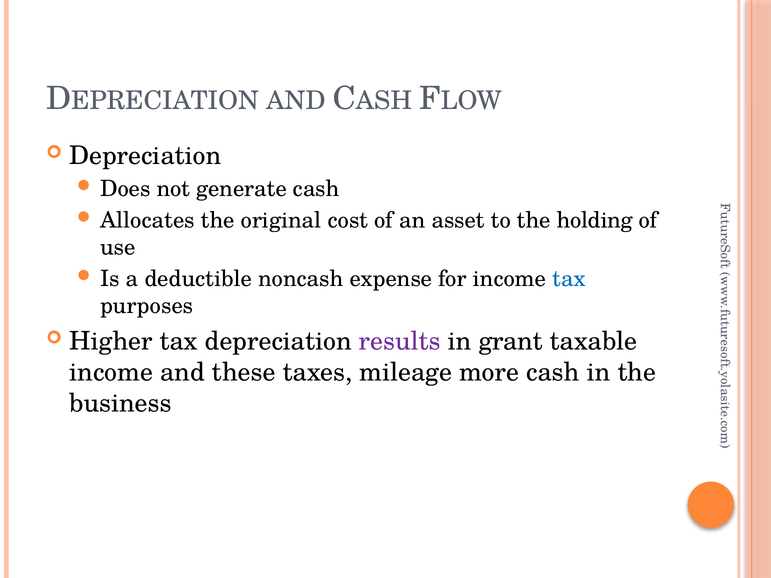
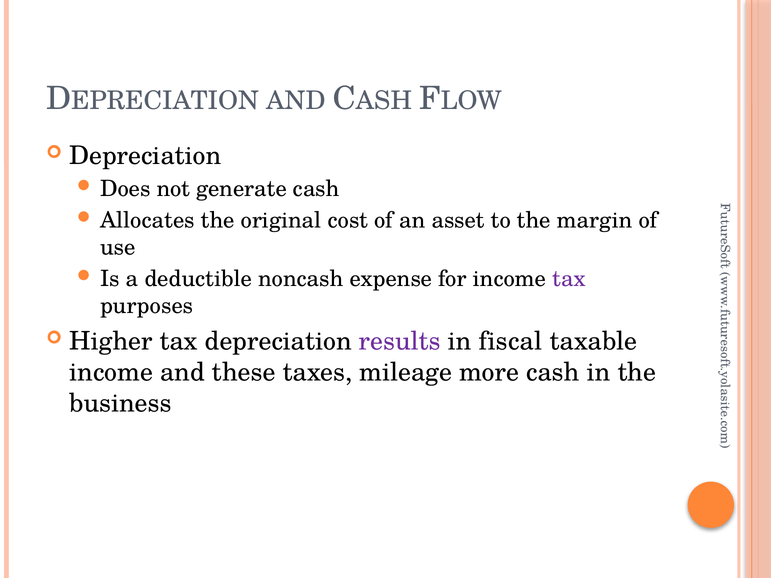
holding: holding -> margin (595, 221)
tax colour: blue -> purple (569, 279)
grant: grant -> fiscal (511, 342)
